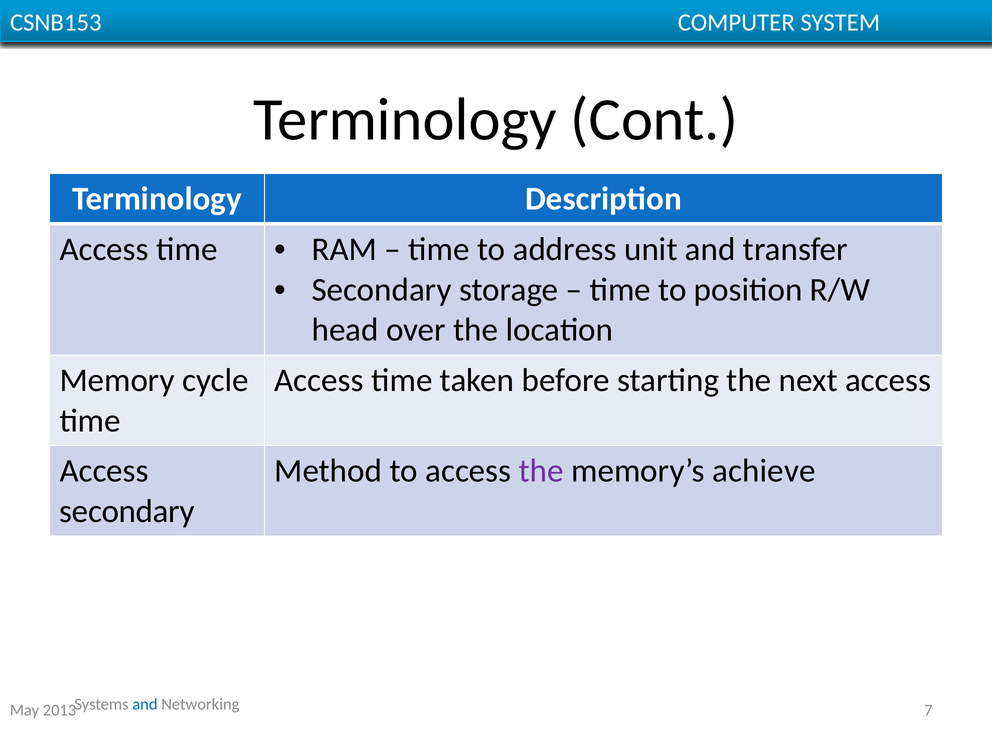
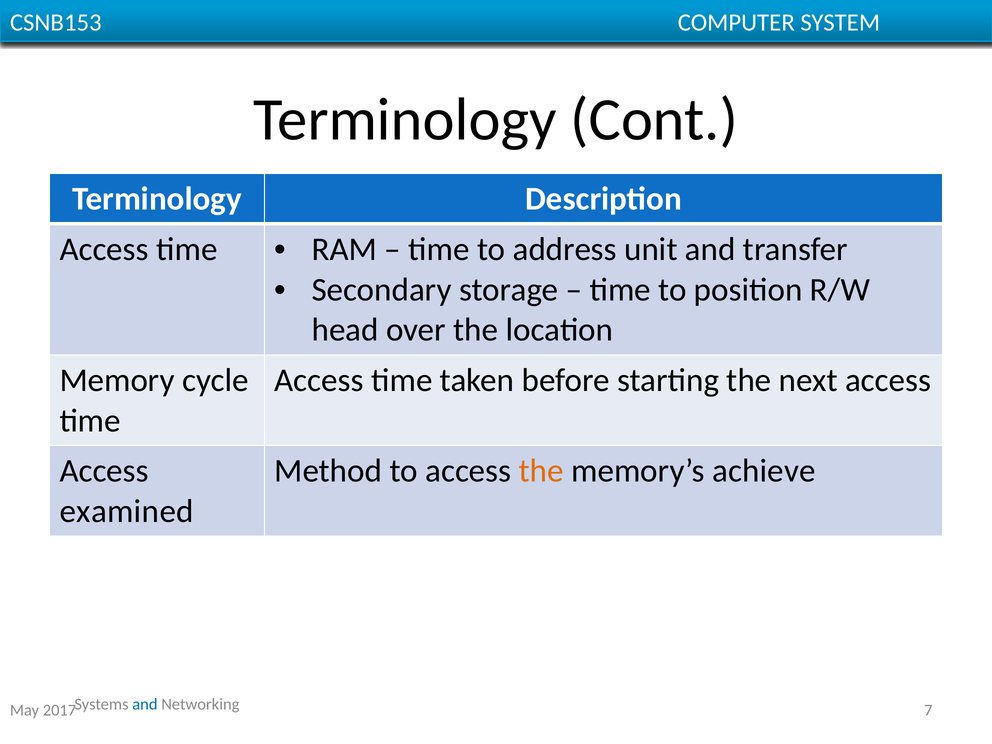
the colour: purple -> orange (541, 471)
secondary: secondary -> examined (127, 511)
2013: 2013 -> 2017 (59, 711)
